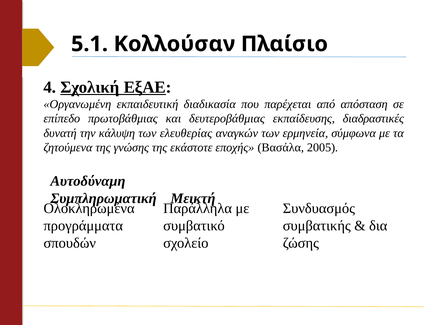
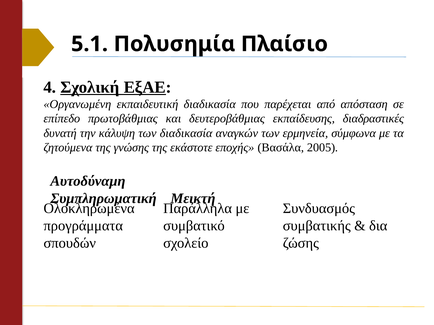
Κολλούσαν: Κολλούσαν -> Πολυσημία (174, 44)
των ελευθερίας: ελευθερίας -> διαδικασία (186, 133)
